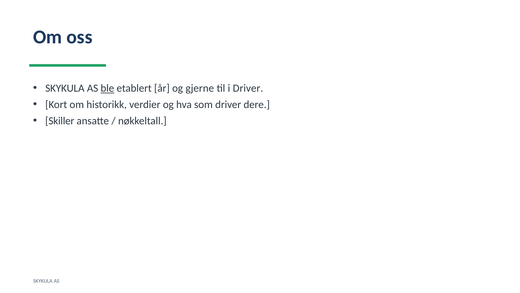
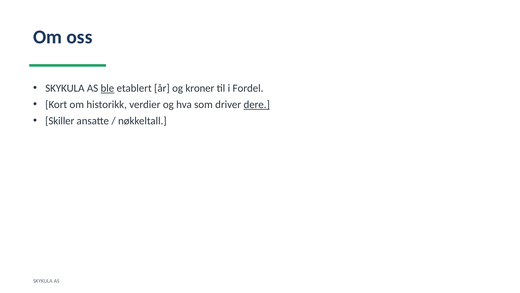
gjerne: gjerne -> kroner (200, 88)
i Driver: Driver -> Fordel (248, 88)
dere underline: none -> present (257, 104)
